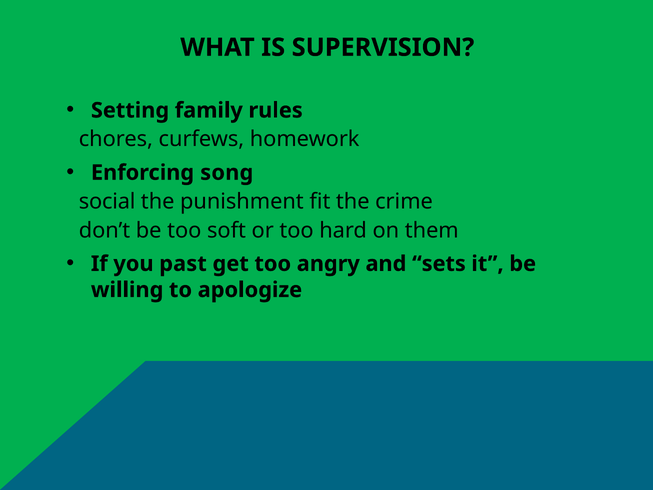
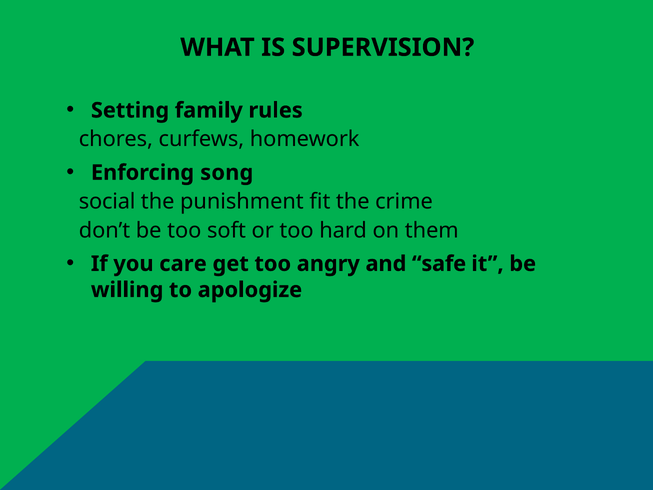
past: past -> care (183, 264)
sets: sets -> safe (439, 264)
